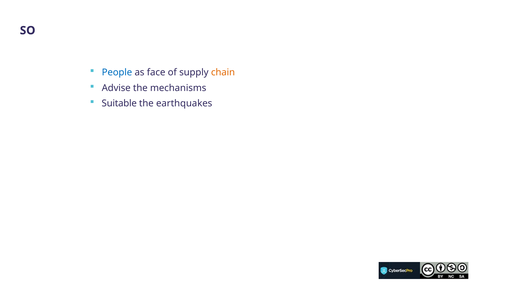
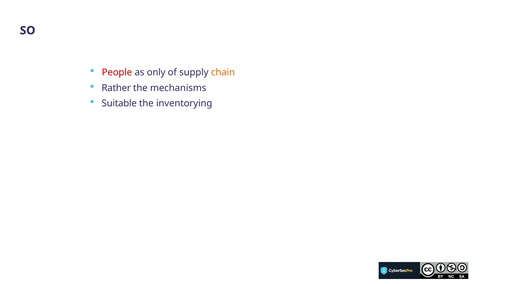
People colour: blue -> red (117, 73)
face: face -> only (156, 73)
Advise: Advise -> Rather (116, 88)
earthquakes: earthquakes -> inventorying (184, 103)
